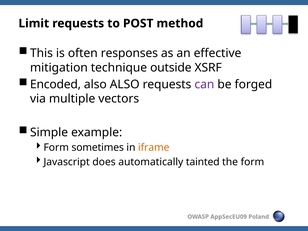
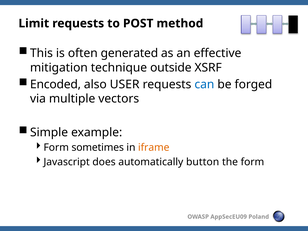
responses: responses -> generated (129, 53)
also ALSO: ALSO -> USER (125, 84)
can colour: purple -> blue (204, 84)
tainted: tainted -> button (203, 162)
